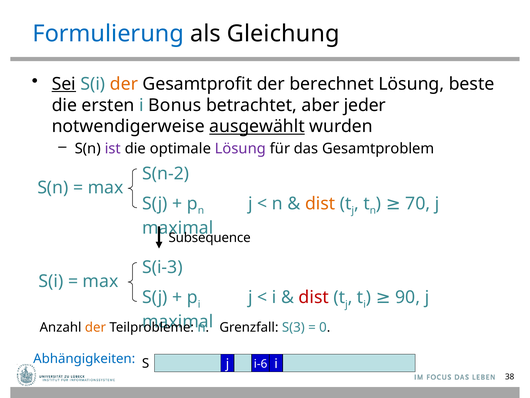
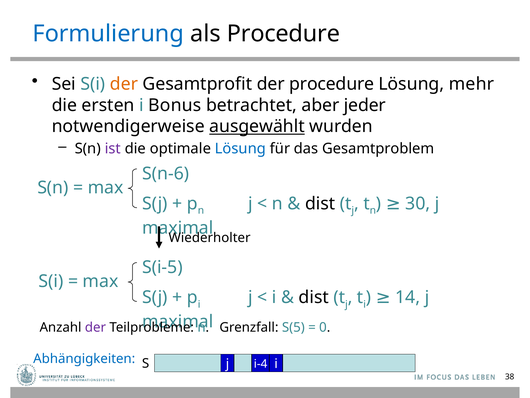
als Gleichung: Gleichung -> Procedure (283, 34)
Sei underline: present -> none (64, 84)
der berechnet: berechnet -> procedure (332, 84)
beste: beste -> mehr (472, 84)
Lösung colour: purple -> blue (240, 148)
S(n-2: S(n-2 -> S(n-6 (166, 173)
dist colour: orange -> black (320, 203)
70: 70 -> 30 (418, 203)
Subsequence: Subsequence -> Wiederholter (210, 238)
S(i-3: S(i-3 -> S(i-5 (162, 267)
dist colour: red -> black (314, 297)
90: 90 -> 14 (408, 297)
der colour: orange -> purple (95, 327)
S(3: S(3 -> S(5 (293, 327)
i-6: i-6 -> i-4 (261, 363)
